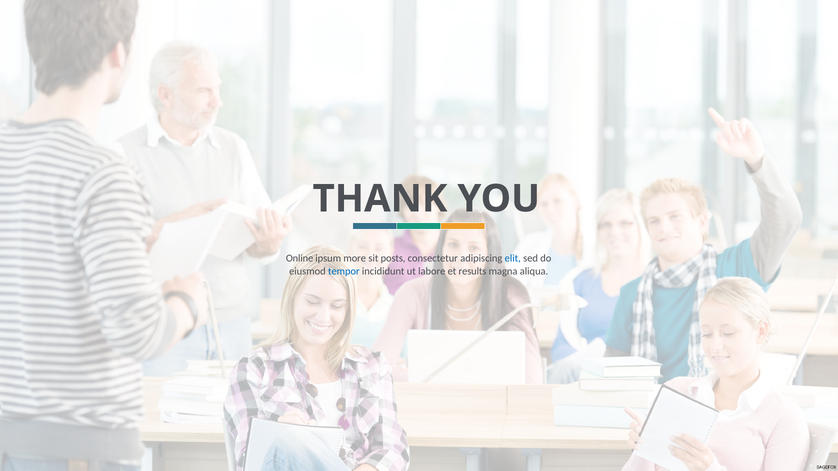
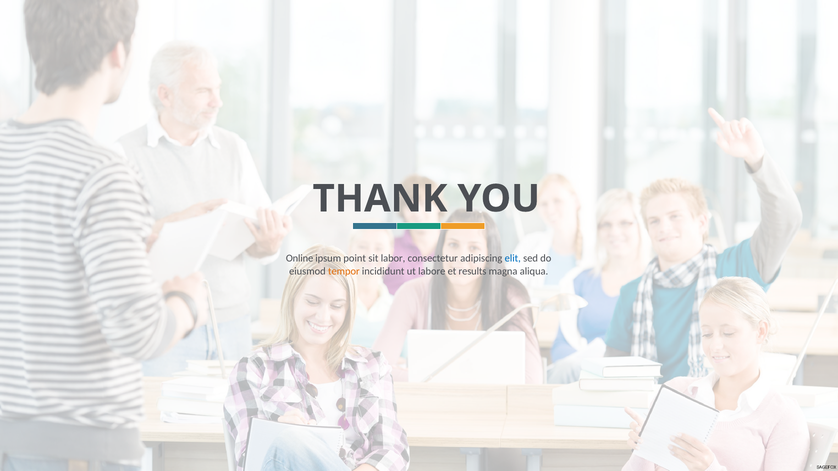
more: more -> point (355, 259)
posts: posts -> labor (393, 259)
tempor colour: blue -> orange (344, 271)
